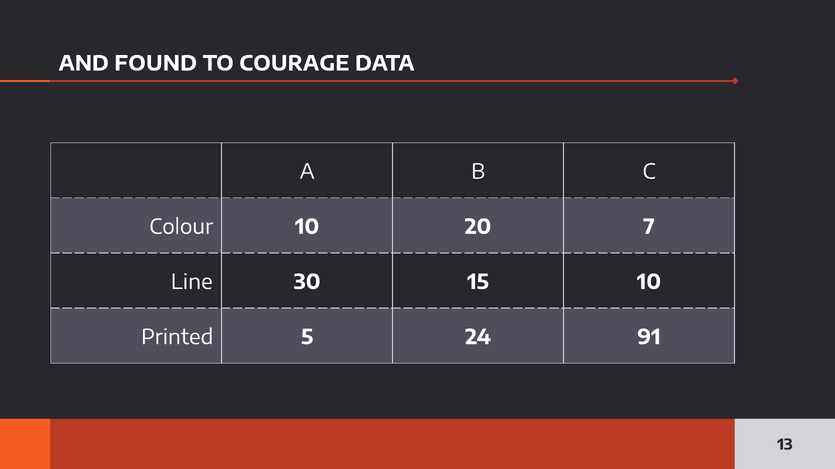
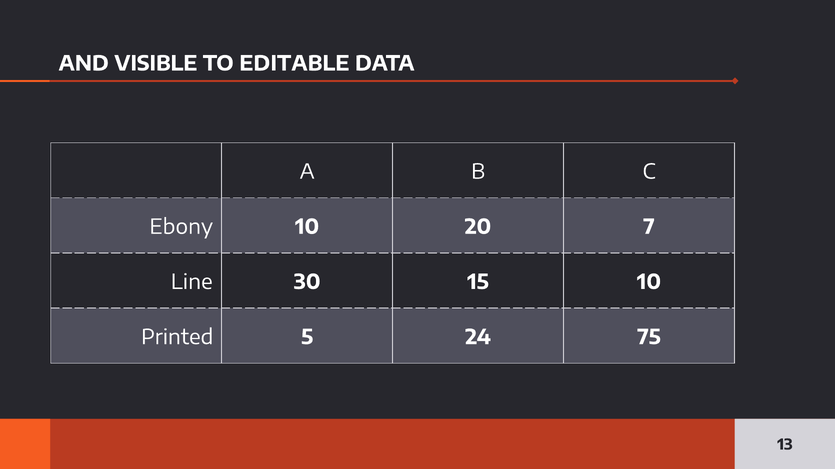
FOUND: FOUND -> VISIBLE (156, 64)
COURAGE: COURAGE -> EDITABLE (294, 64)
Colour: Colour -> Ebony (181, 227)
91: 91 -> 75 (649, 338)
